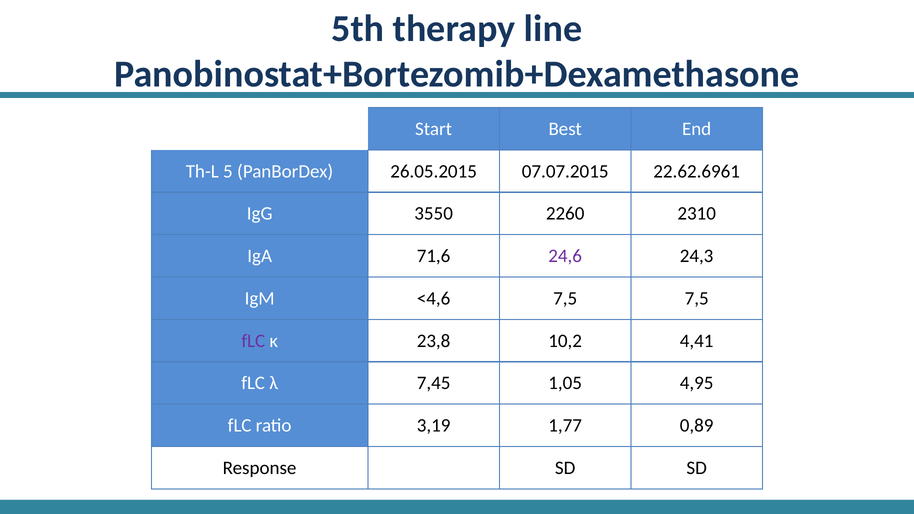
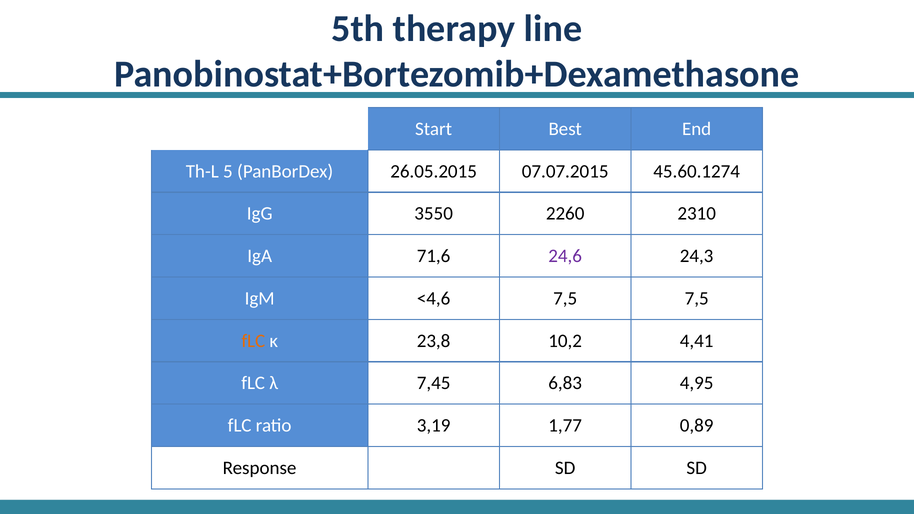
22.62.6961: 22.62.6961 -> 45.60.1274 (697, 171)
fLC colour: purple -> orange (253, 341)
1,05: 1,05 -> 6,83 (565, 383)
